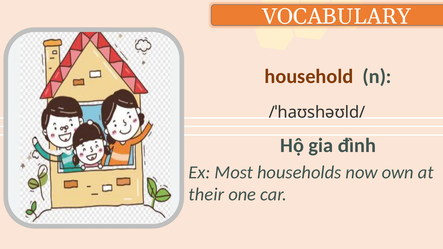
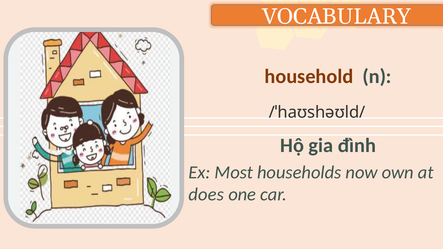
their: their -> does (206, 195)
